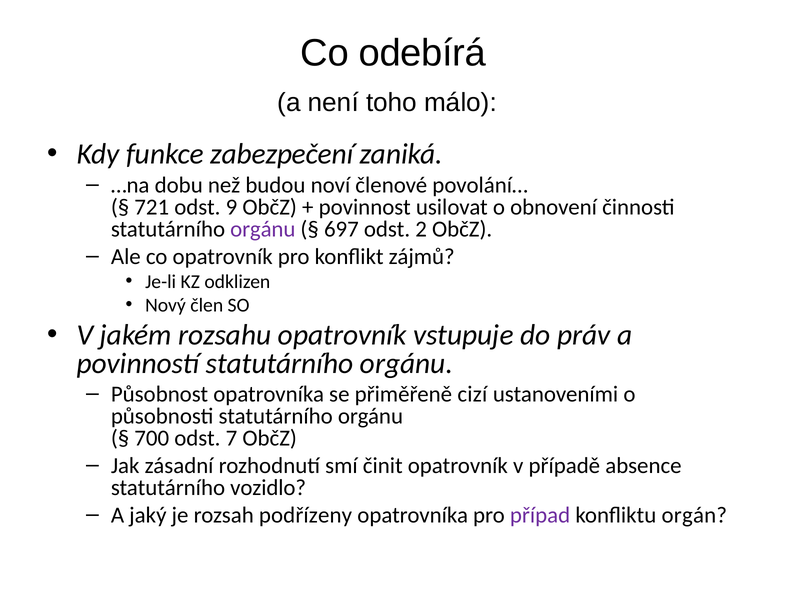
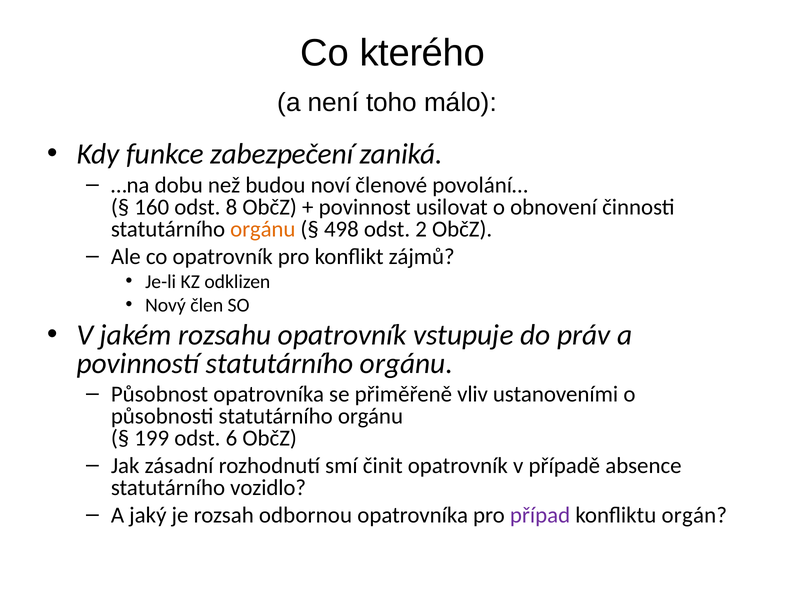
odebírá: odebírá -> kterého (422, 53)
721: 721 -> 160 (152, 207)
9: 9 -> 8 (231, 207)
orgánu colour: purple -> orange (263, 229)
697: 697 -> 498 (341, 229)
cizí: cizí -> vliv (473, 394)
700: 700 -> 199 (152, 438)
7: 7 -> 6 (231, 438)
podřízeny: podřízeny -> odbornou (305, 515)
